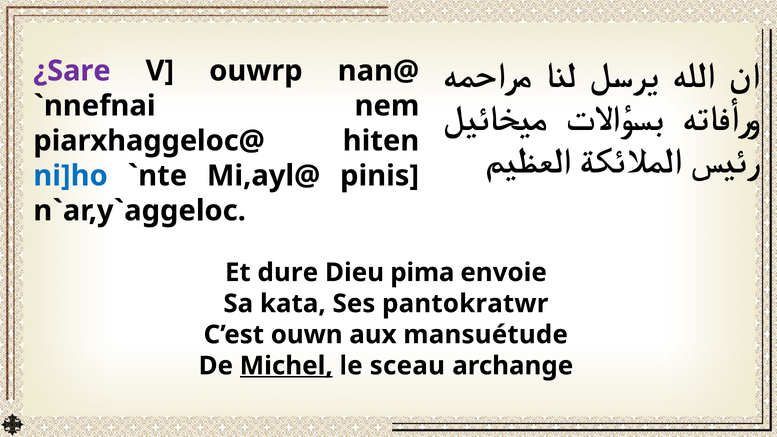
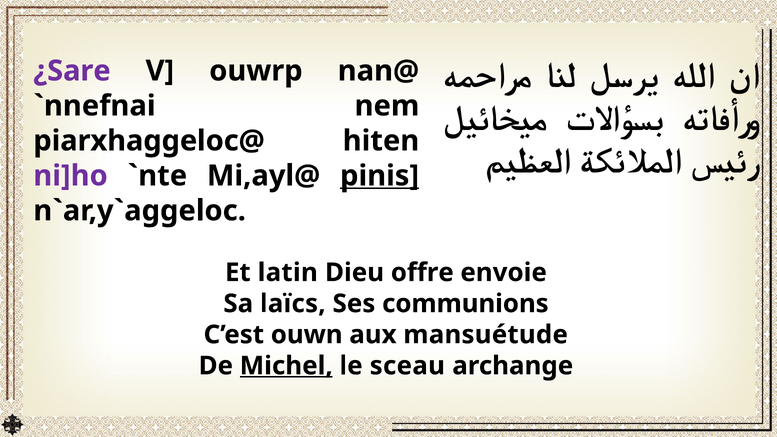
ni]ho colour: blue -> purple (71, 176)
pinis underline: none -> present (380, 176)
dure: dure -> latin (288, 273)
pima: pima -> offre (422, 273)
kata: kata -> laïcs (293, 304)
pantokratwr: pantokratwr -> communions (465, 304)
